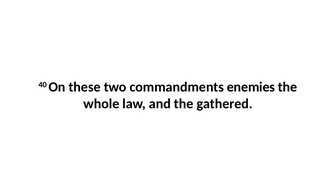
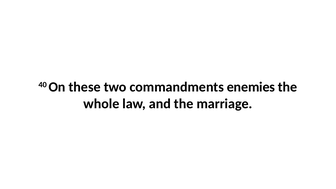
gathered: gathered -> marriage (224, 104)
